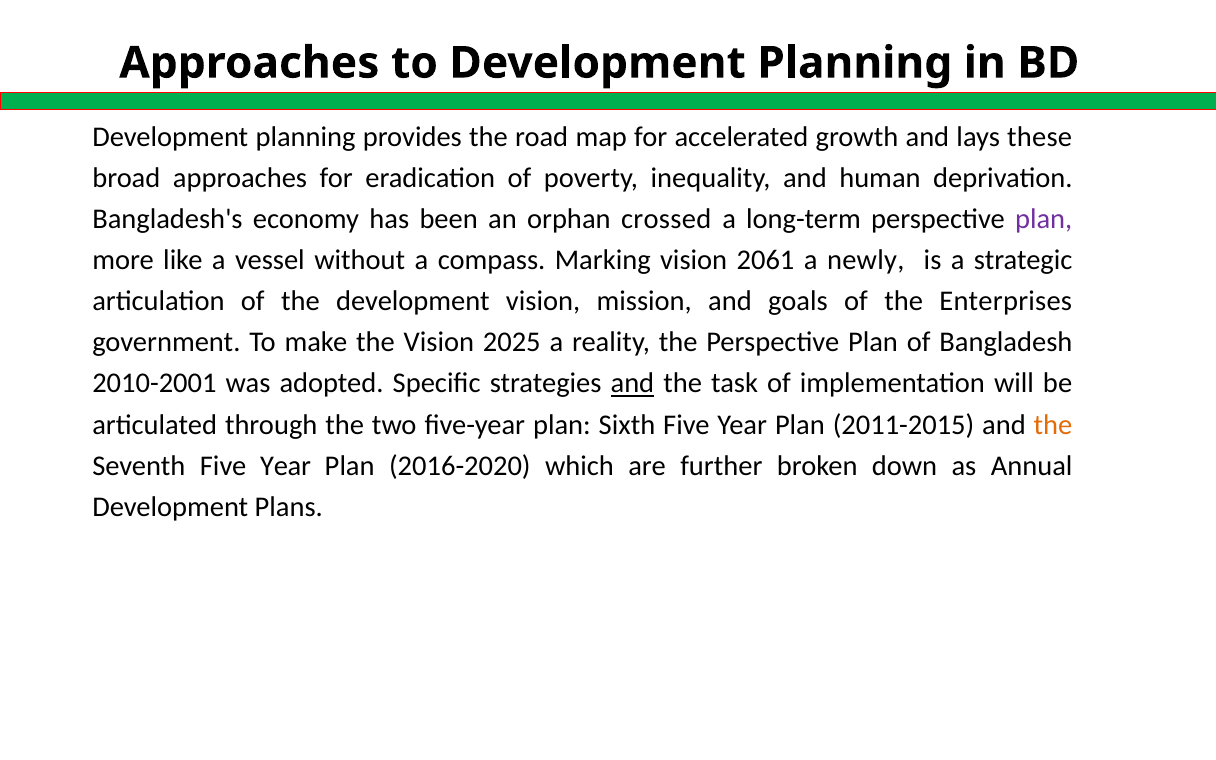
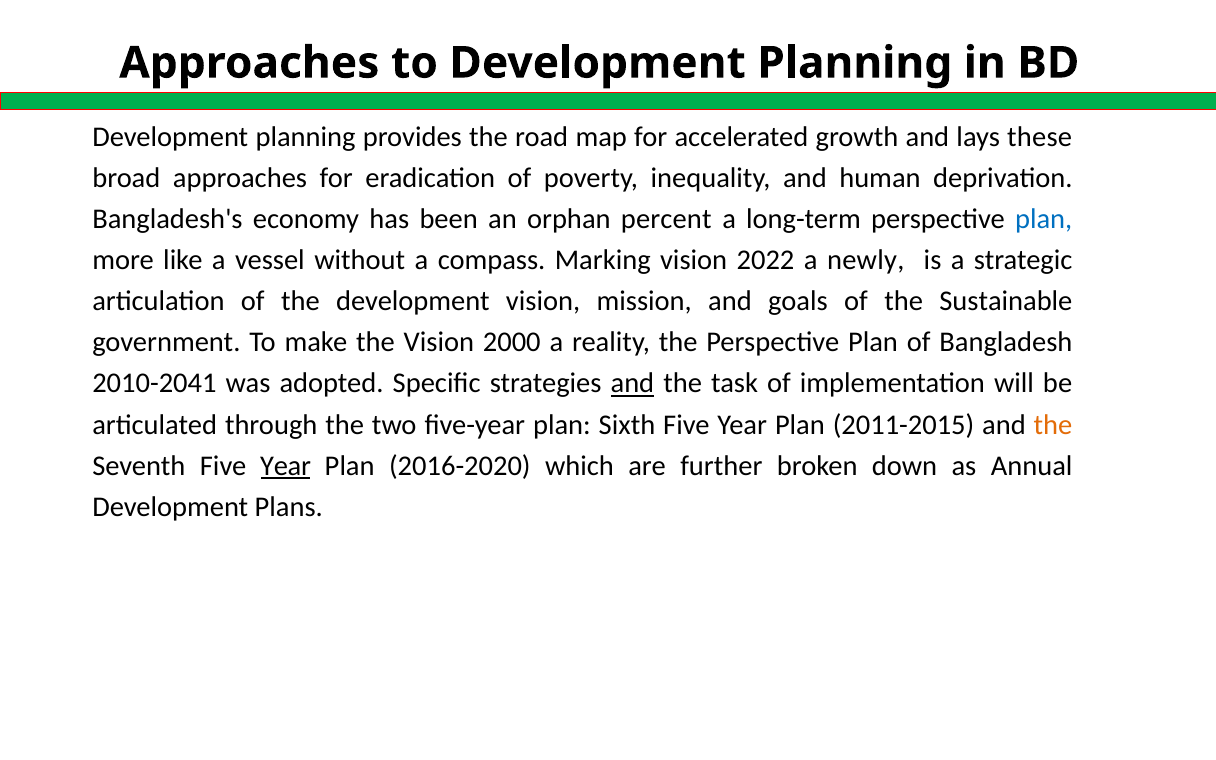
crossed: crossed -> percent (666, 219)
plan colour: purple -> blue (1044, 219)
2061: 2061 -> 2022 (766, 260)
Enterprises: Enterprises -> Sustainable (1006, 301)
2025: 2025 -> 2000 (512, 343)
2010-2001: 2010-2001 -> 2010-2041 (154, 384)
Year underline: none -> present (286, 466)
